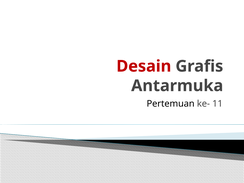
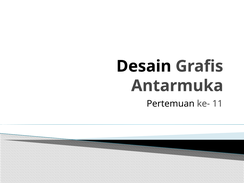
Desain colour: red -> black (144, 66)
